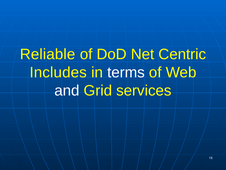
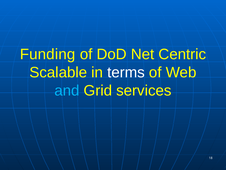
Reliable: Reliable -> Funding (48, 54)
Includes: Includes -> Scalable (58, 72)
and colour: white -> light blue (67, 90)
